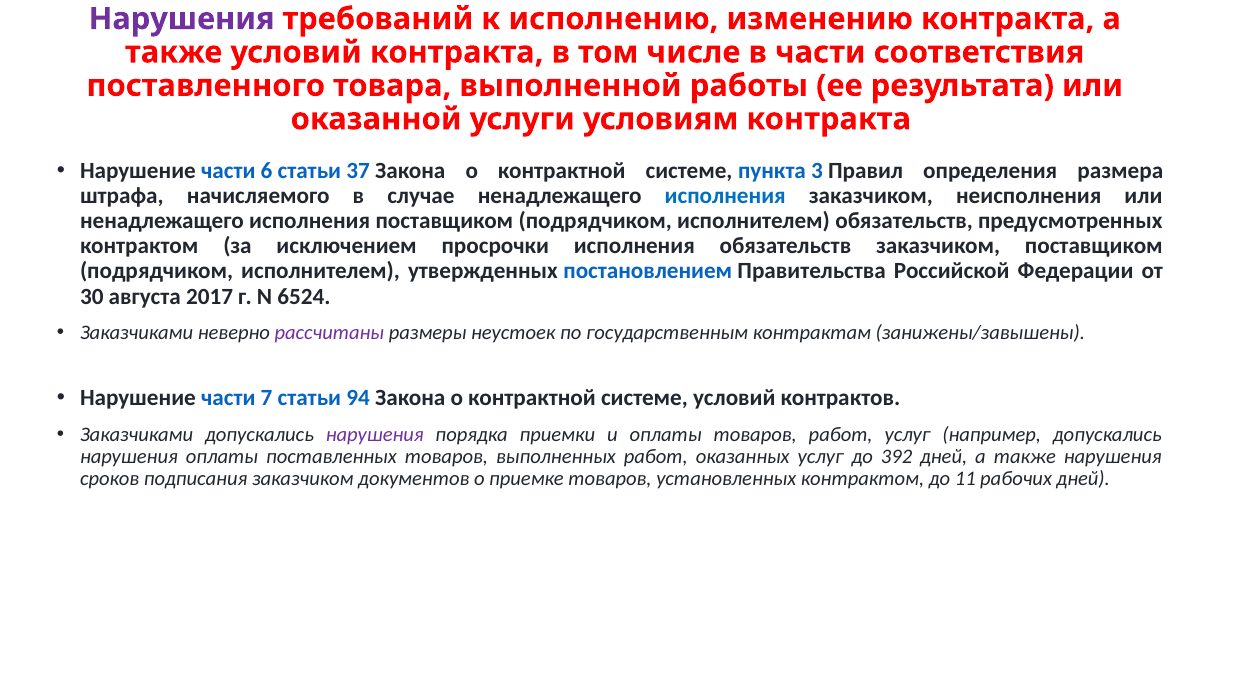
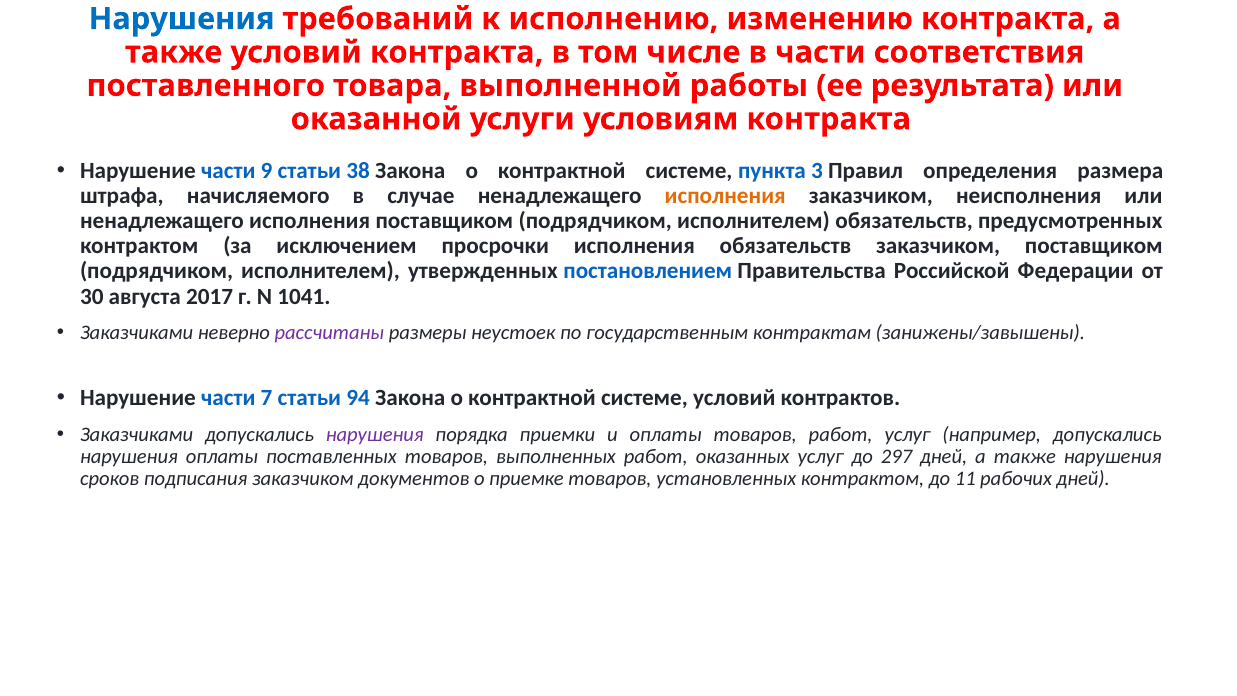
Нарушения colour: purple -> blue (182, 19)
6: 6 -> 9 (266, 171)
37: 37 -> 38 (358, 171)
исполнения colour: blue -> orange (725, 196)
6524: 6524 -> 1041 (304, 296)
392: 392 -> 297 (897, 457)
